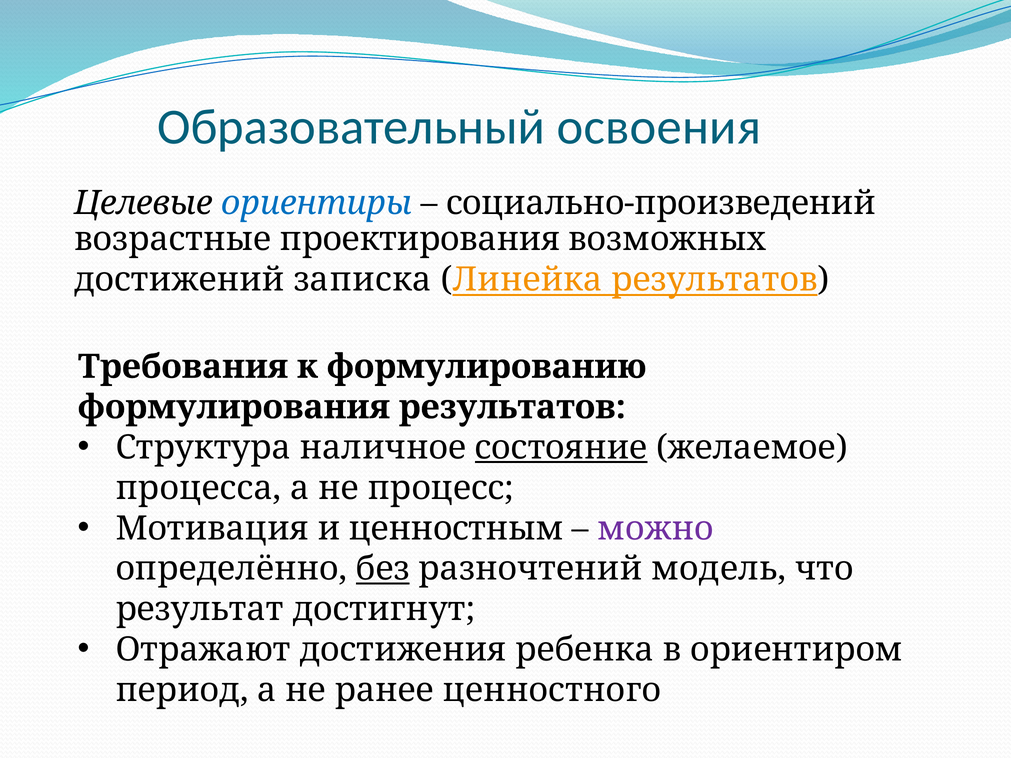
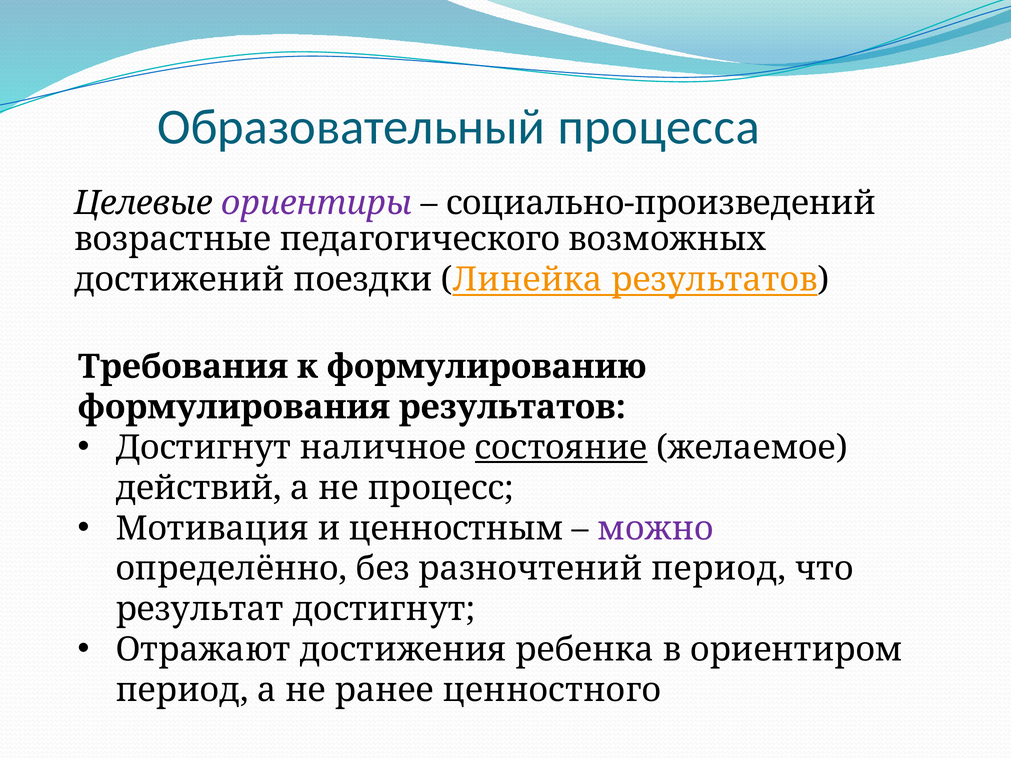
освоения: освоения -> процесса (659, 127)
ориентиры colour: blue -> purple (317, 203)
проектирования: проектирования -> педагогического (420, 239)
записка: записка -> поездки (363, 280)
Структура: Структура -> Достигнут (203, 448)
процесса: процесса -> действий (199, 488)
без underline: present -> none (383, 569)
разночтений модель: модель -> период (719, 569)
